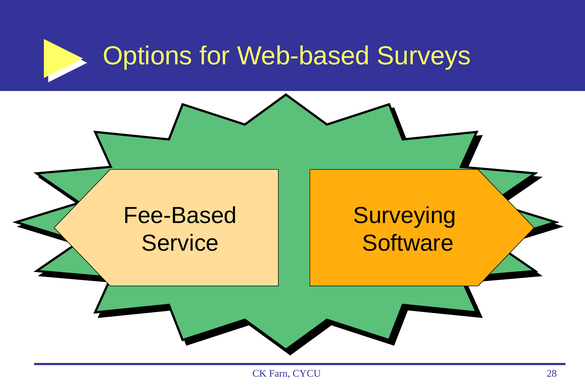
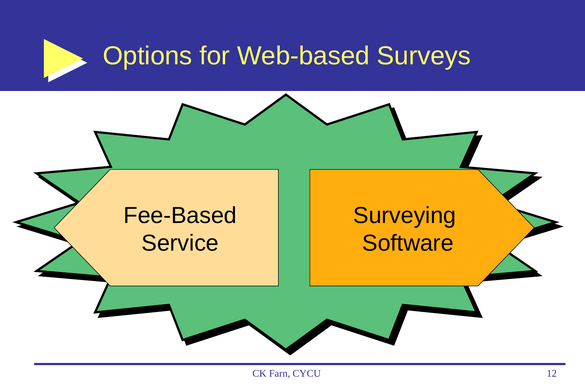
28: 28 -> 12 (552, 373)
